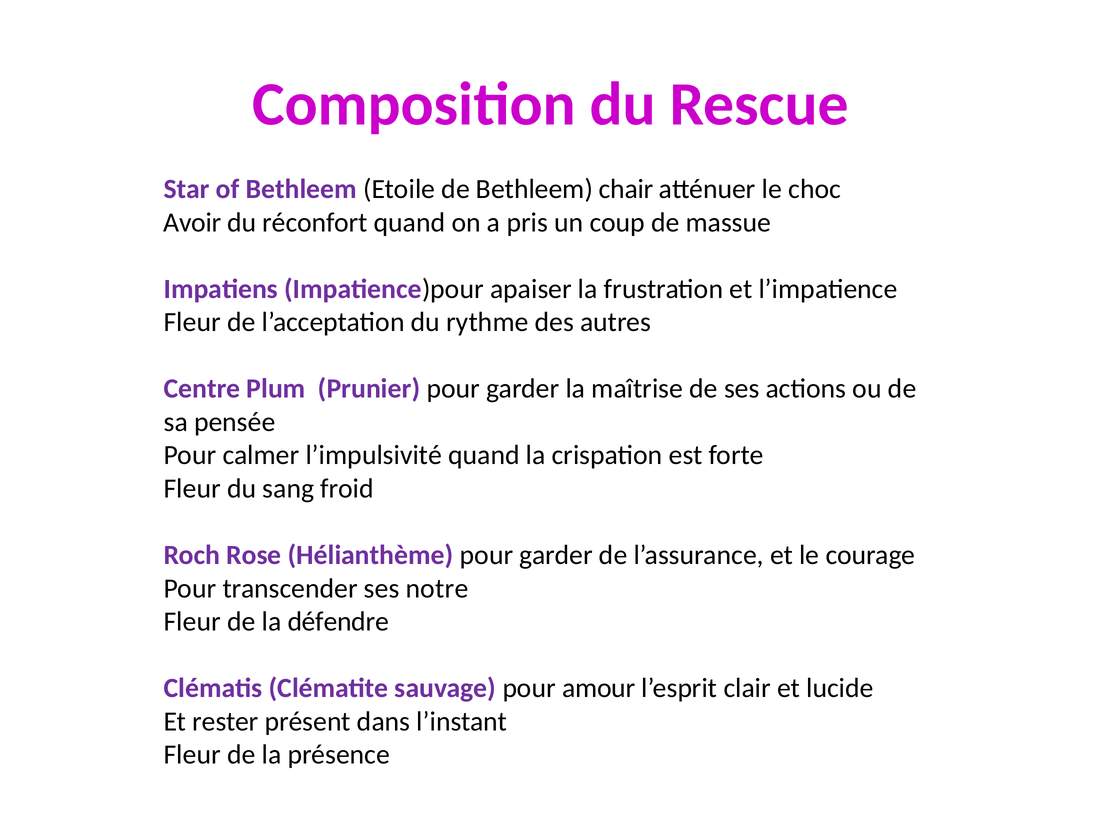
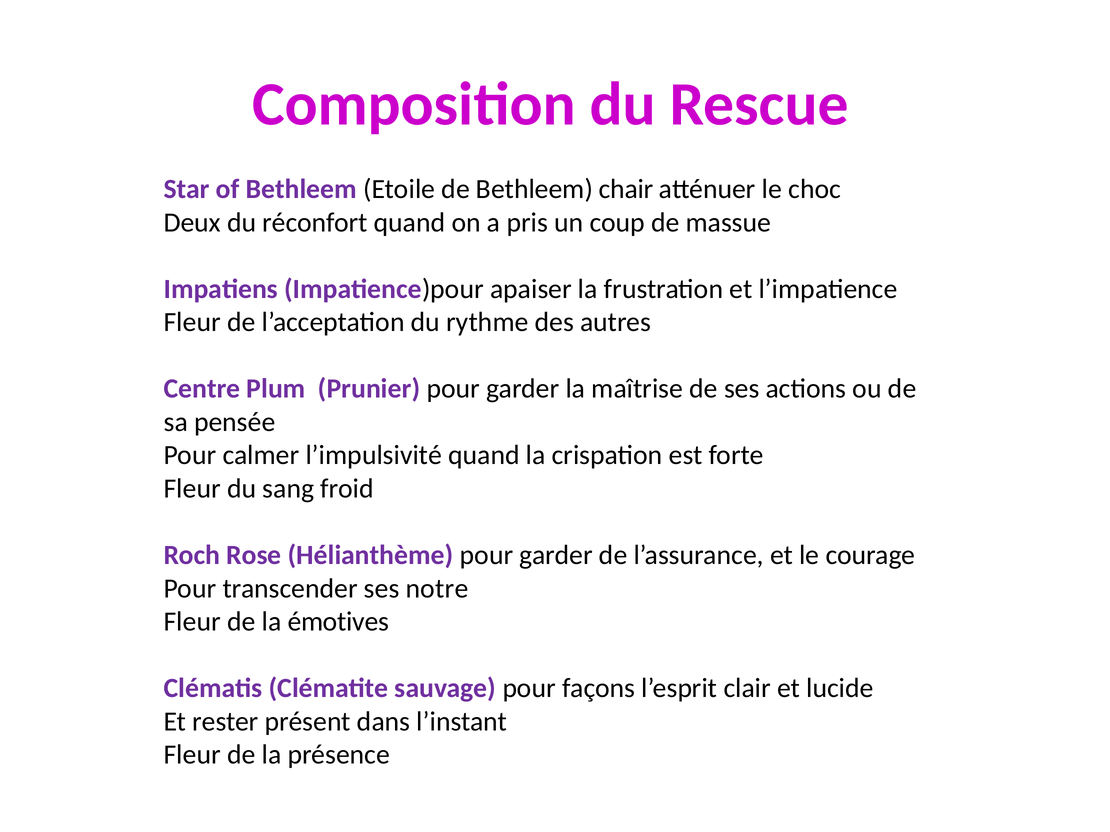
Avoir: Avoir -> Deux (192, 223)
défendre: défendre -> émotives (338, 622)
amour: amour -> façons (599, 689)
